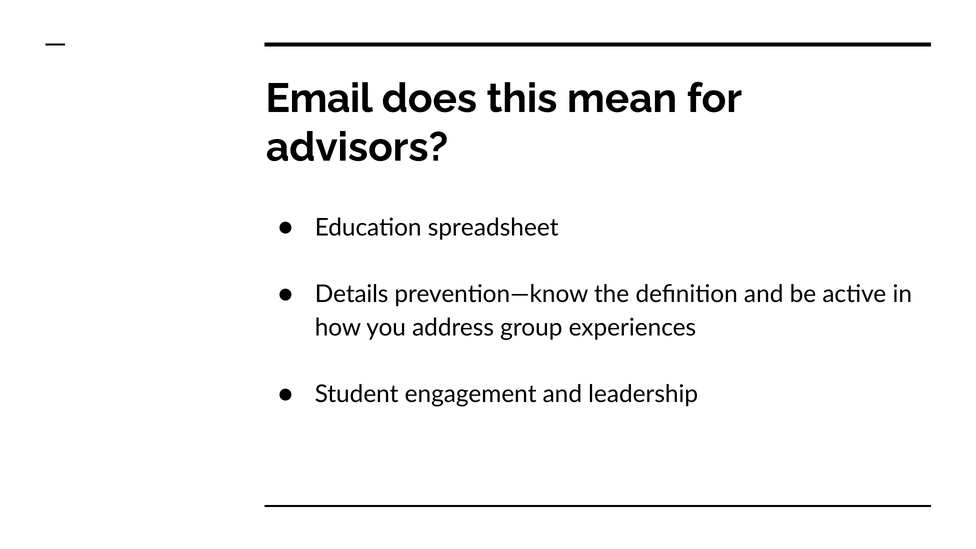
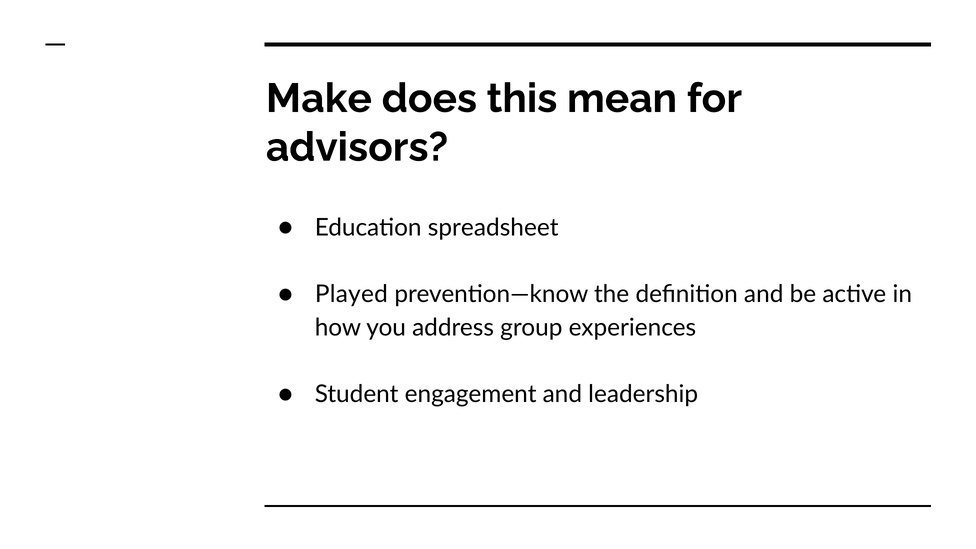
Email: Email -> Make (319, 98)
Details: Details -> Played (351, 294)
